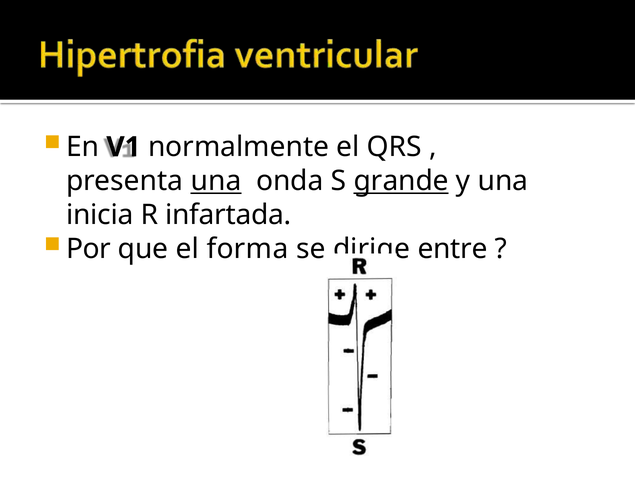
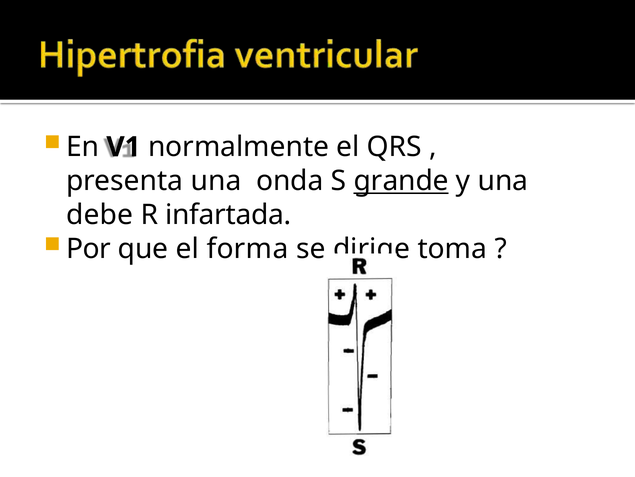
una underline: present -> none (216, 181)
inicia: inicia -> debe (100, 215)
entre: entre -> toma (452, 248)
